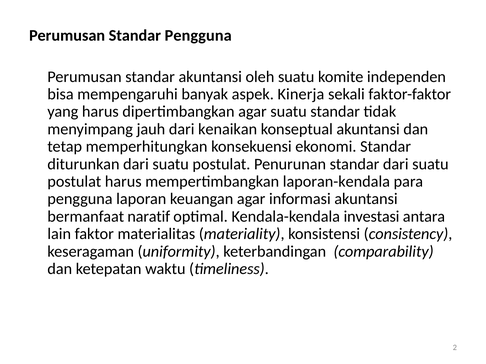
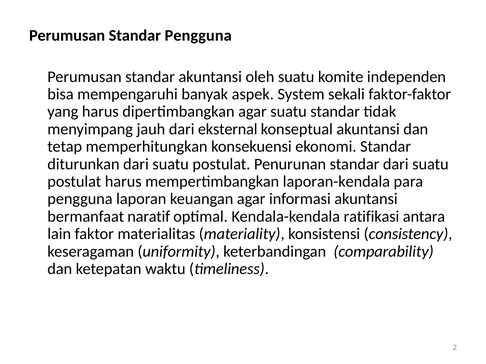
Kinerja: Kinerja -> System (301, 94)
kenaikan: kenaikan -> eksternal (228, 129)
investasi: investasi -> ratifikasi (371, 217)
